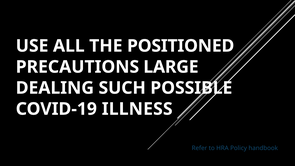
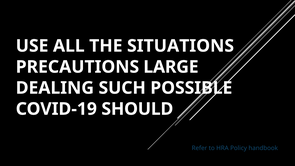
POSITIONED: POSITIONED -> SITUATIONS (181, 46)
ILLNESS: ILLNESS -> SHOULD (137, 109)
